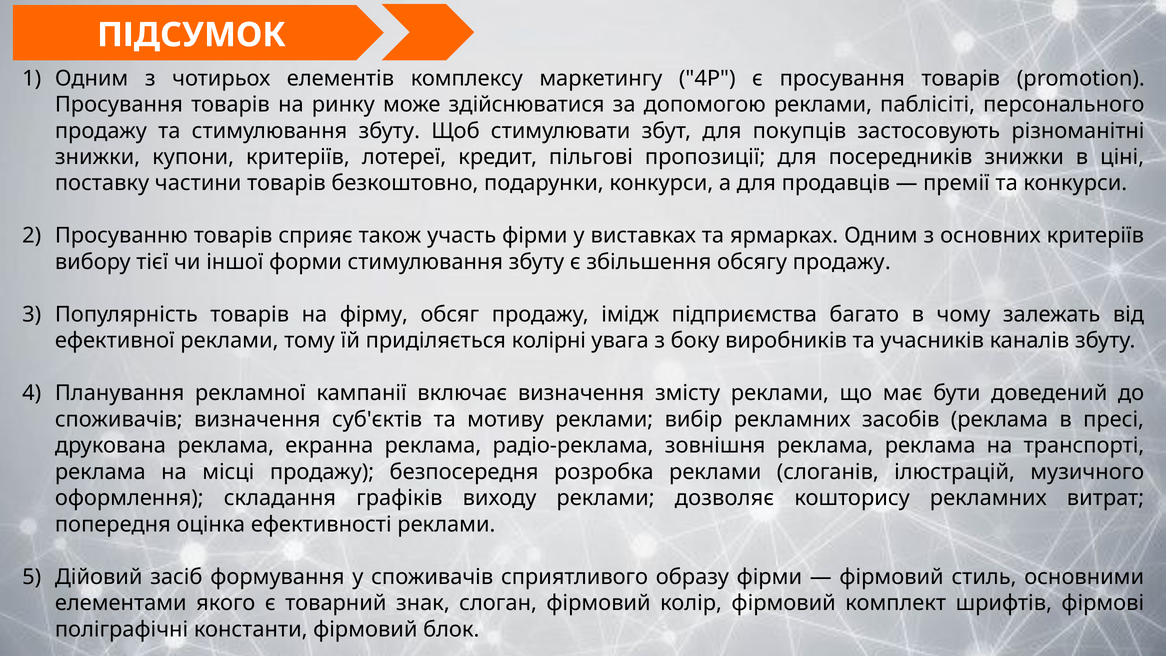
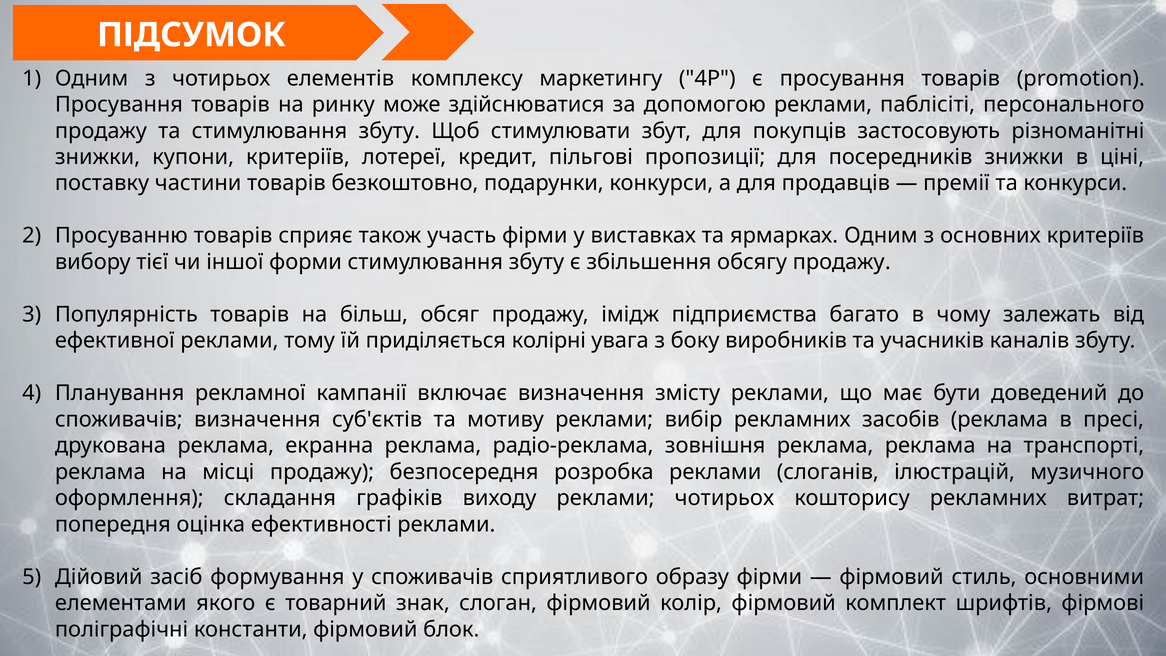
фірму: фірму -> більш (374, 314)
реклами дозволяє: дозволяє -> чотирьох (724, 498)
